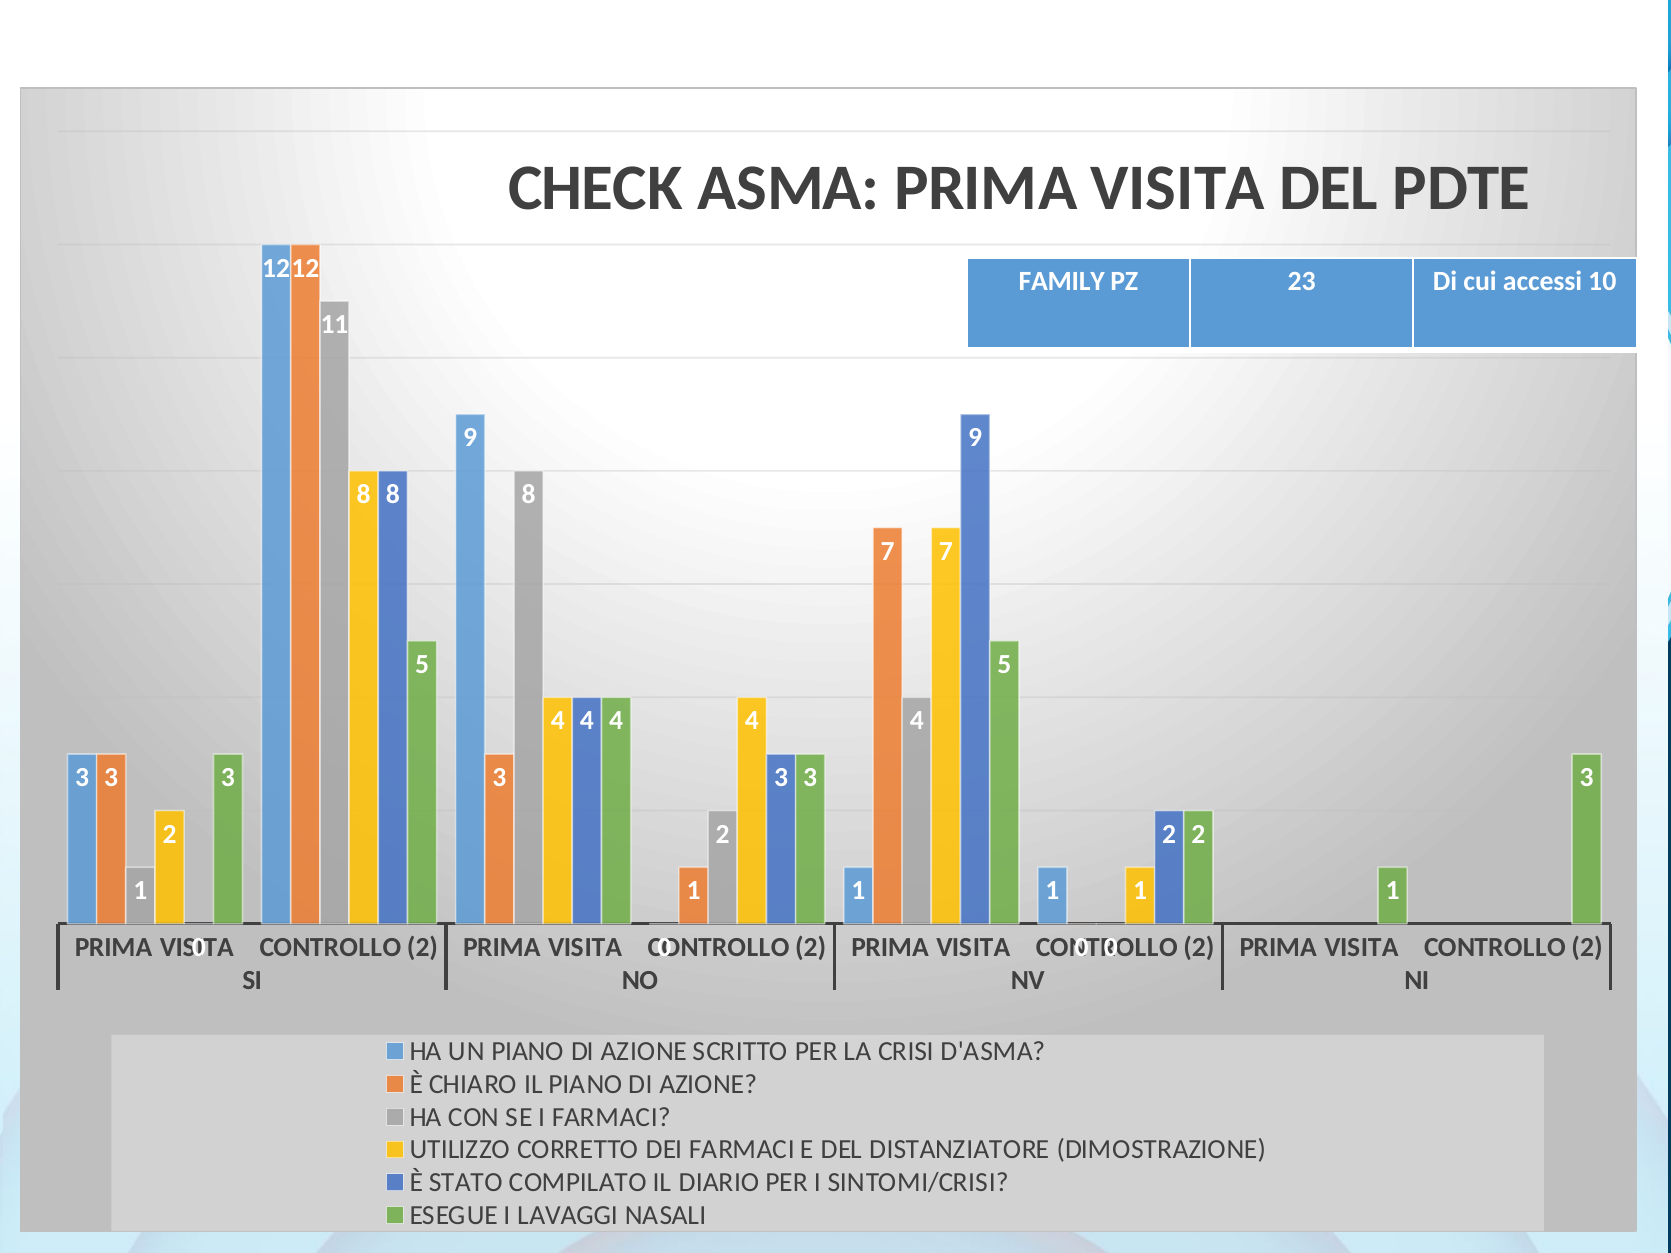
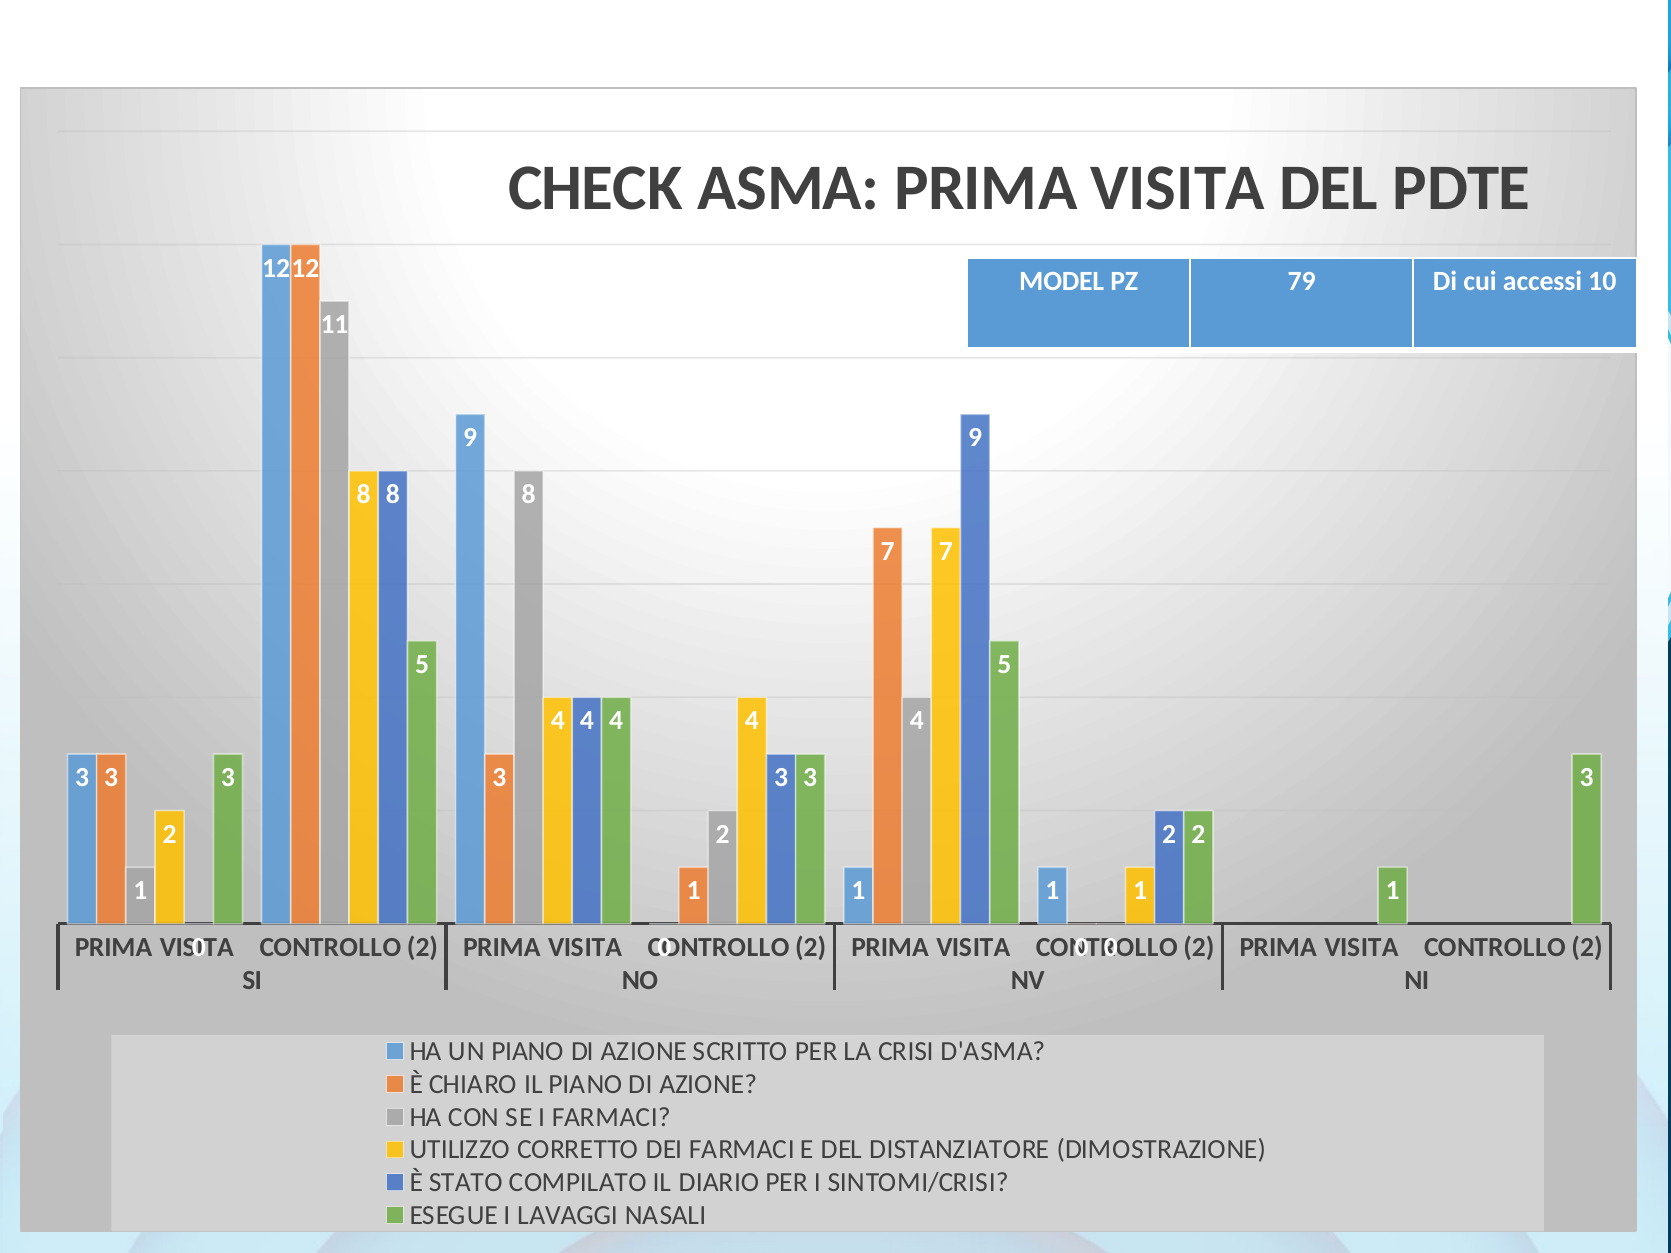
FAMILY: FAMILY -> MODEL (1062, 282)
23: 23 -> 79 (1302, 282)
